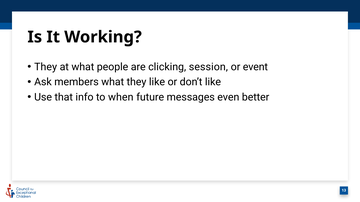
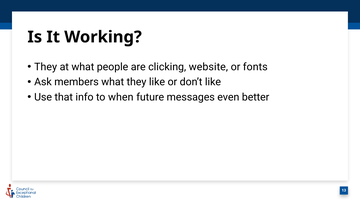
session: session -> website (208, 67)
event: event -> fonts (255, 67)
